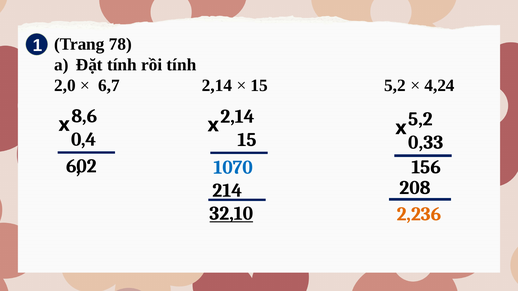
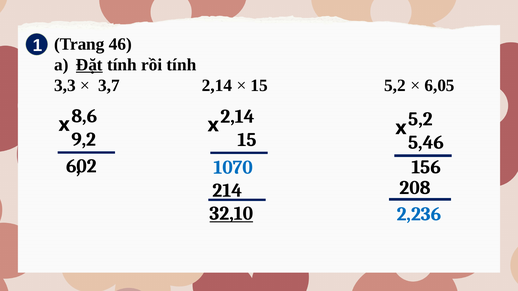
78: 78 -> 46 (120, 44)
Đặt underline: none -> present (89, 65)
2,0: 2,0 -> 3,3 (65, 86)
6,7: 6,7 -> 3,7 (109, 86)
4,24: 4,24 -> 6,05 (440, 86)
0,4: 0,4 -> 9,2 (84, 139)
0,33: 0,33 -> 5,46 (426, 143)
2,236 colour: orange -> blue (419, 214)
